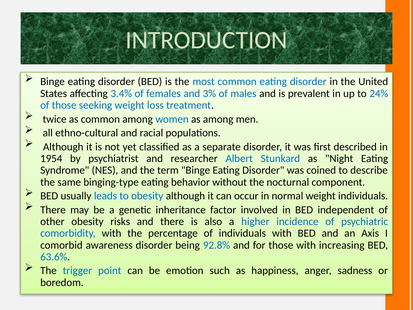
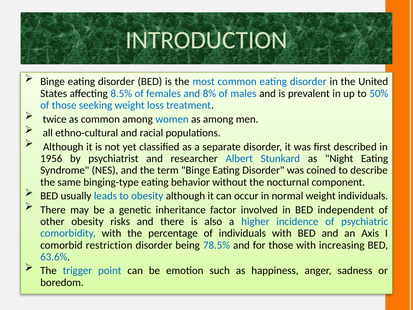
3.4%: 3.4% -> 8.5% (121, 93)
3%: 3% -> 8% (209, 93)
24%: 24% -> 50% (379, 93)
1954: 1954 -> 1956 (51, 158)
awareness: awareness -> restriction (109, 245)
92.8%: 92.8% -> 78.5% (217, 245)
